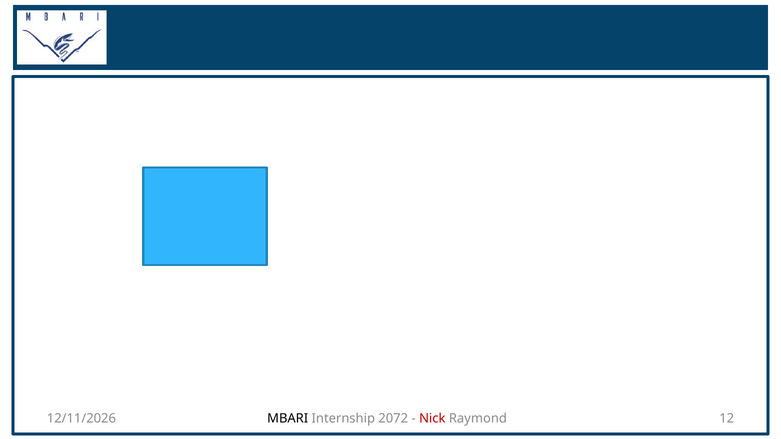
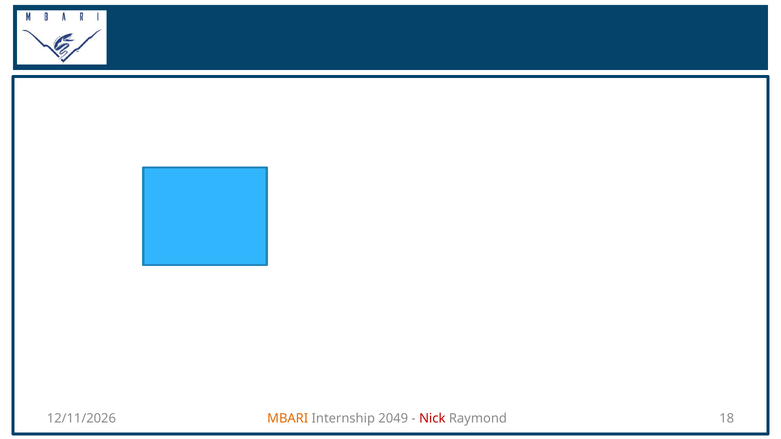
MBARI colour: black -> orange (288, 419)
2072: 2072 -> 2049 (393, 419)
12: 12 -> 18 (727, 419)
